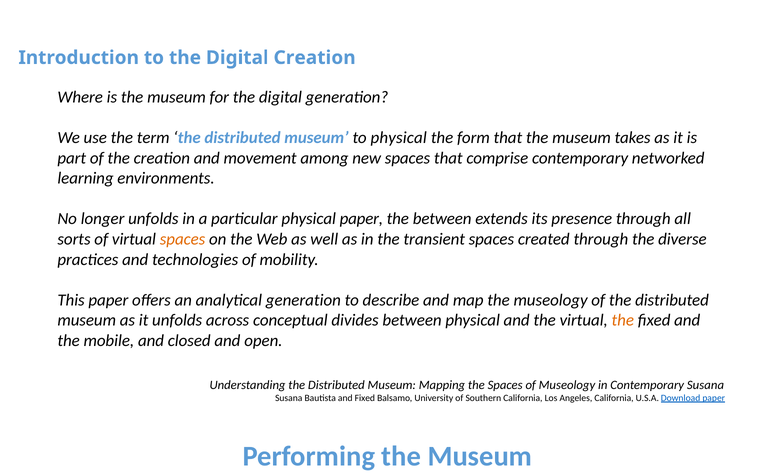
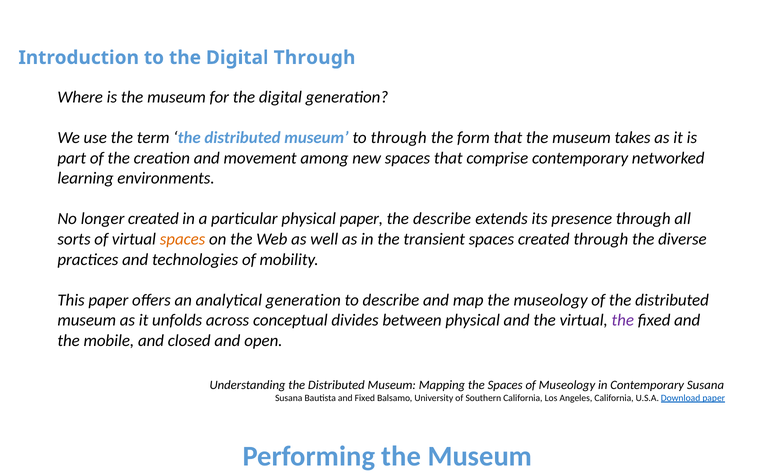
Digital Creation: Creation -> Through (315, 58)
to physical: physical -> through (399, 138)
longer unfolds: unfolds -> created (153, 219)
the between: between -> describe (442, 219)
the colour: orange -> purple (623, 320)
